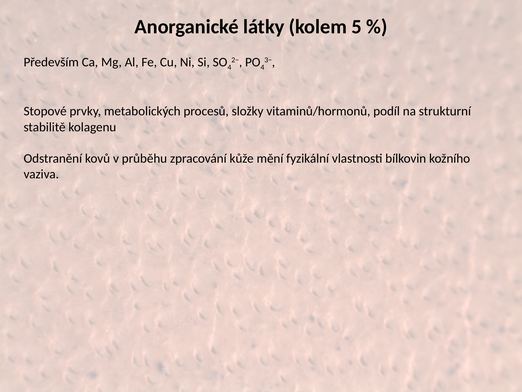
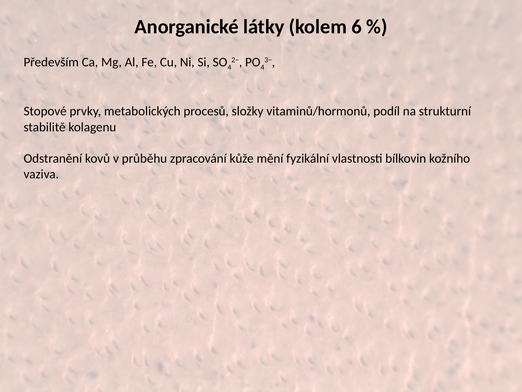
5: 5 -> 6 (357, 27)
